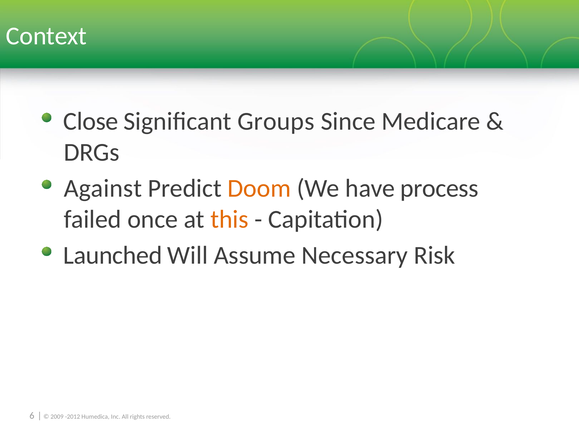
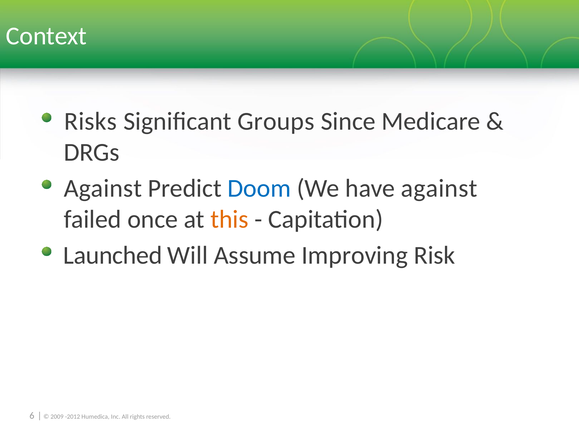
Close: Close -> Risks (91, 121)
Doom colour: orange -> blue (259, 188)
have process: process -> against (439, 188)
Necessary: Necessary -> Improving (355, 255)
